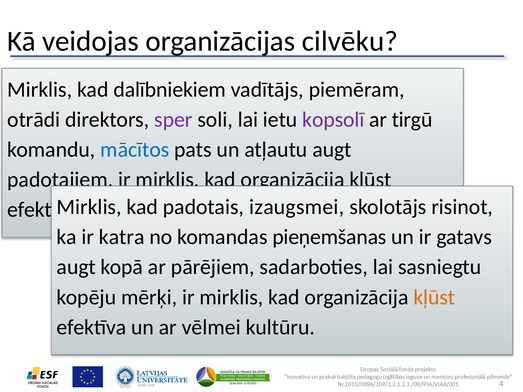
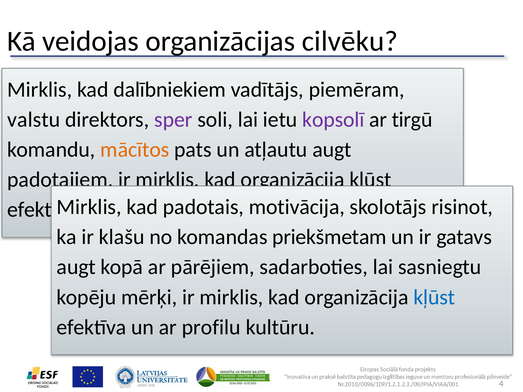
otrādi: otrādi -> valstu (34, 120)
mācītos colour: blue -> orange (135, 150)
izaugsmei: izaugsmei -> motivācija (297, 207)
katra: katra -> klašu (122, 237)
pieņemšanas: pieņemšanas -> priekšmetam (329, 237)
kļūst colour: orange -> blue (434, 297)
vēlmei: vēlmei -> profilu (211, 327)
